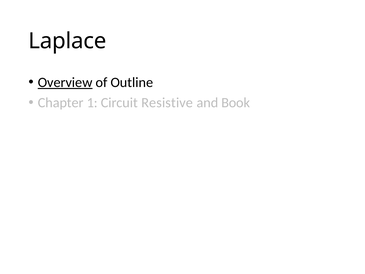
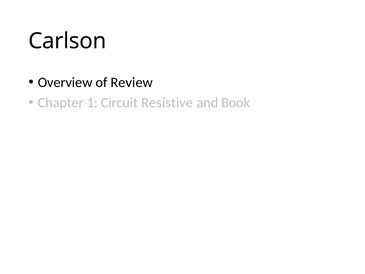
Laplace: Laplace -> Carlson (67, 41)
Overview underline: present -> none (65, 82)
Outline: Outline -> Review (132, 82)
